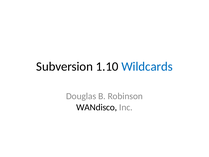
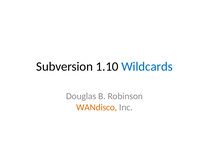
WANdisco colour: black -> orange (97, 107)
